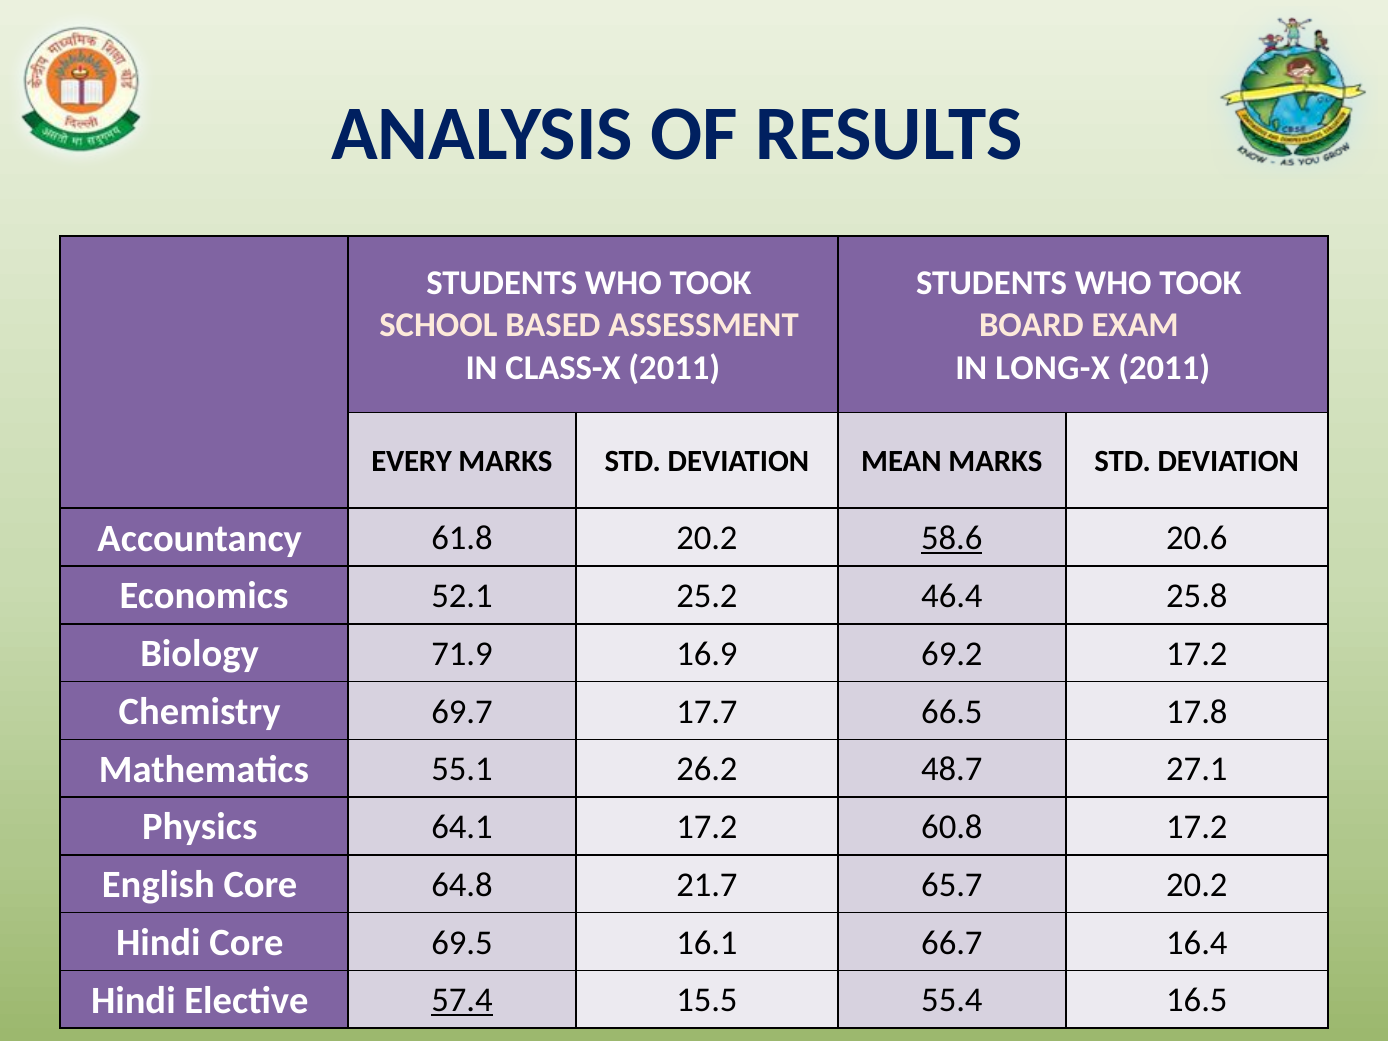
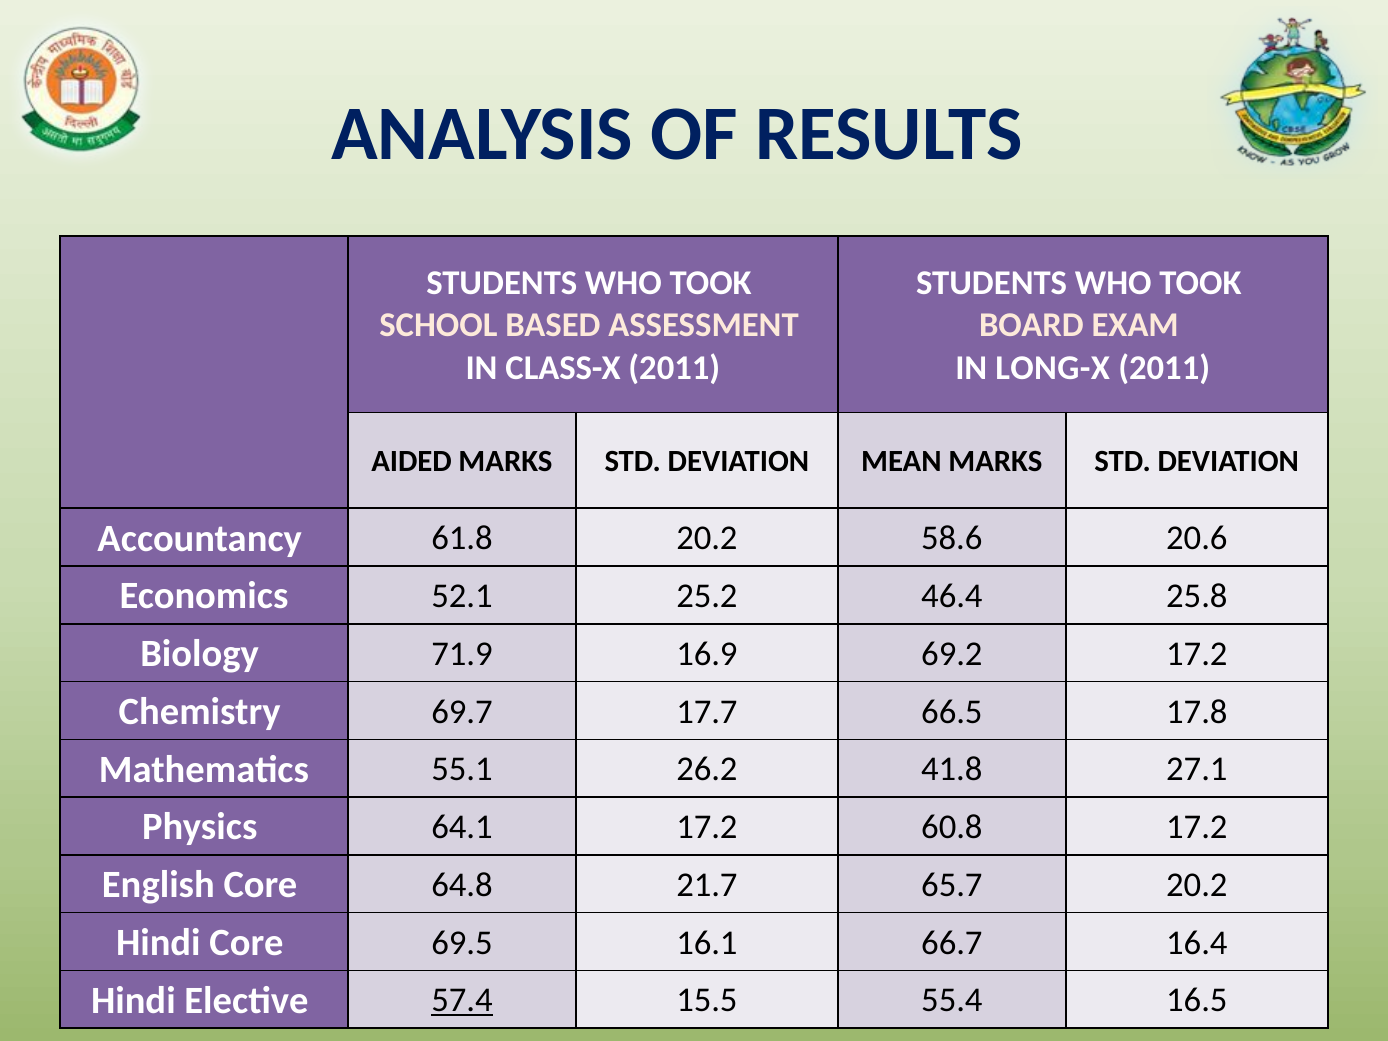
EVERY: EVERY -> AIDED (412, 461)
58.6 underline: present -> none (952, 538)
48.7: 48.7 -> 41.8 (952, 769)
